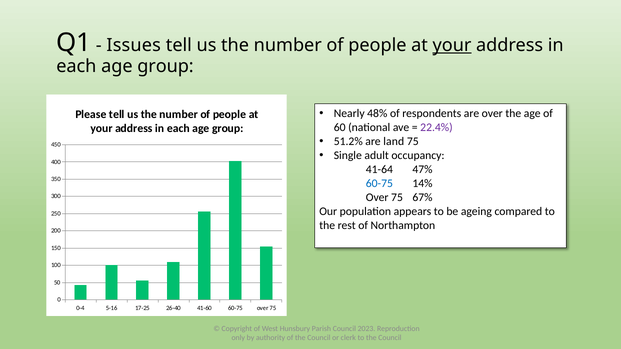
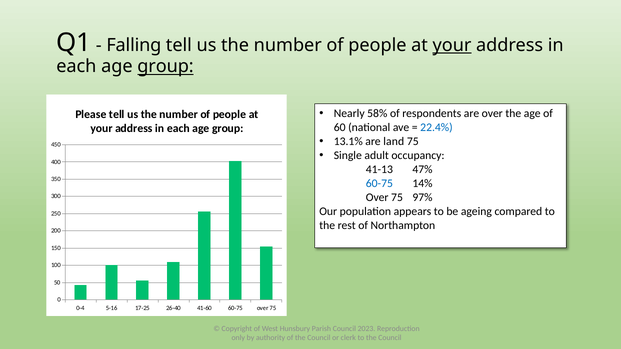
Issues: Issues -> Falling (134, 45)
group underline: none -> present (165, 67)
48%: 48% -> 58% (377, 114)
22.4% colour: purple -> blue (436, 128)
51.2%: 51.2% -> 13.1% (348, 142)
41-64: 41-64 -> 41-13 (379, 170)
67%: 67% -> 97% (422, 198)
